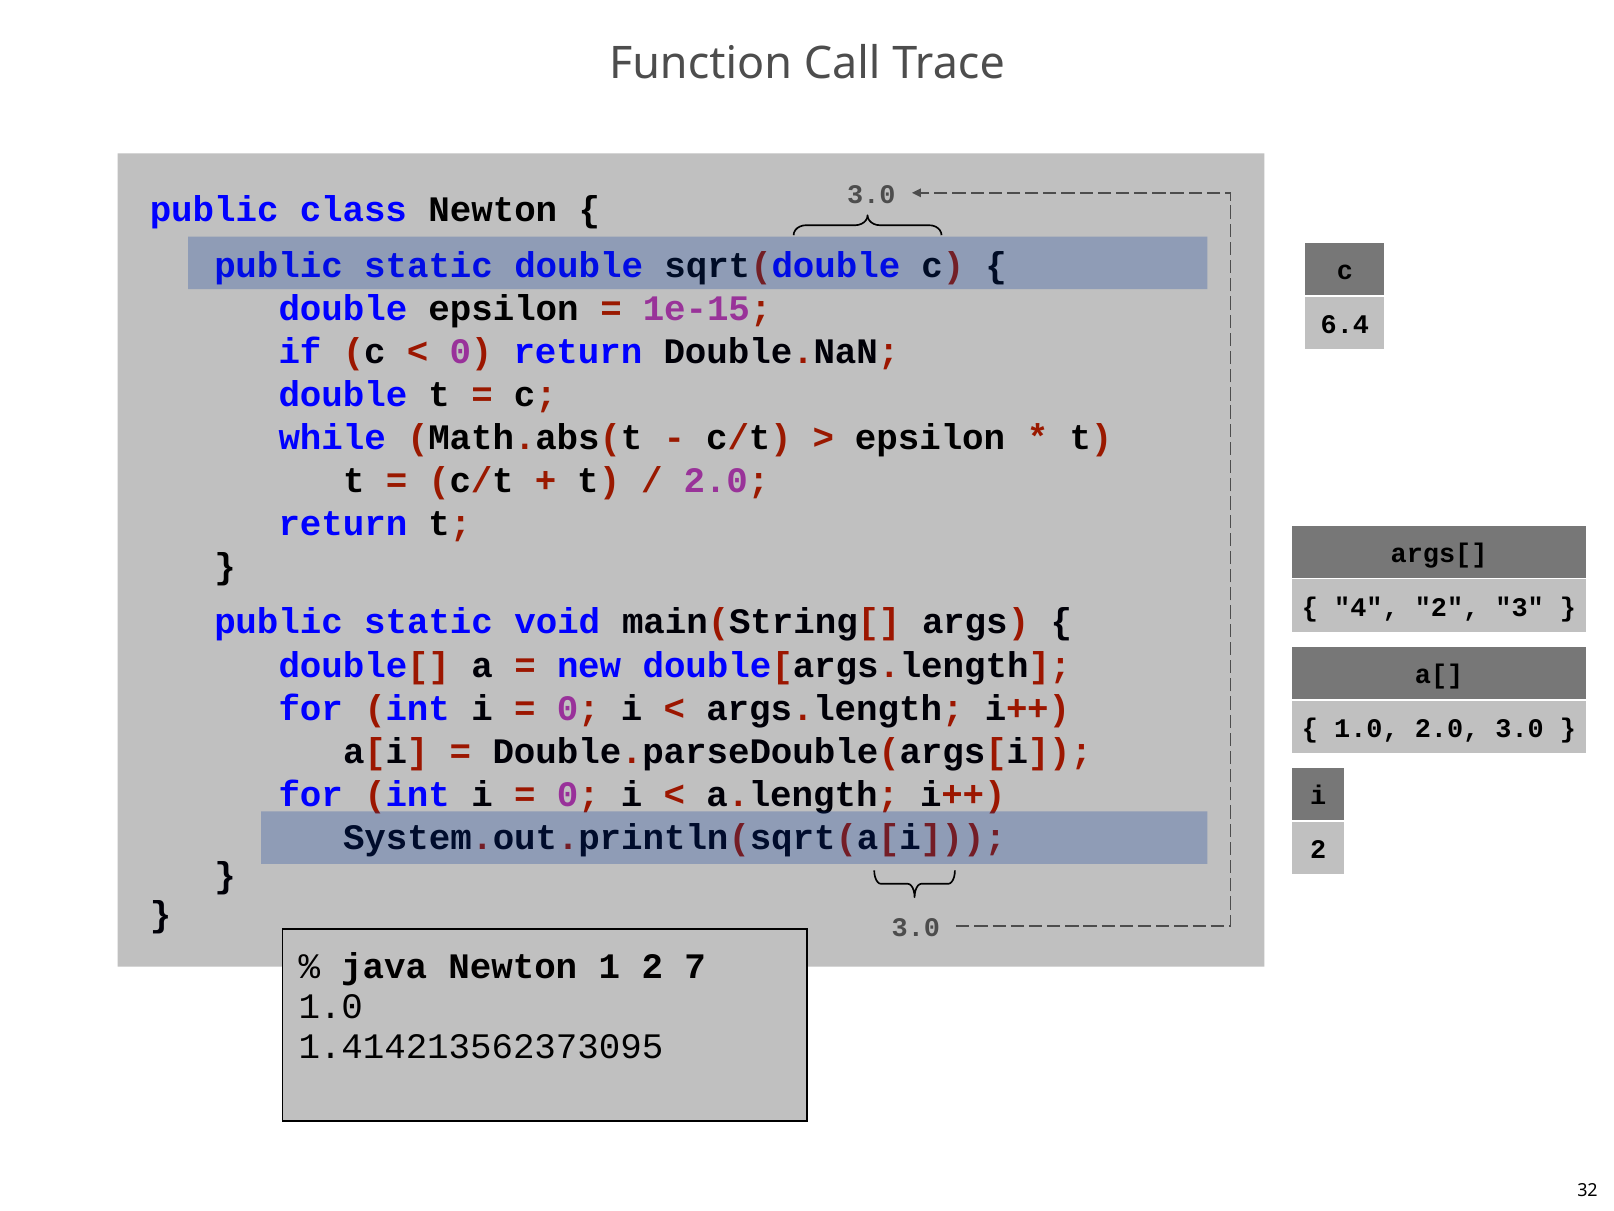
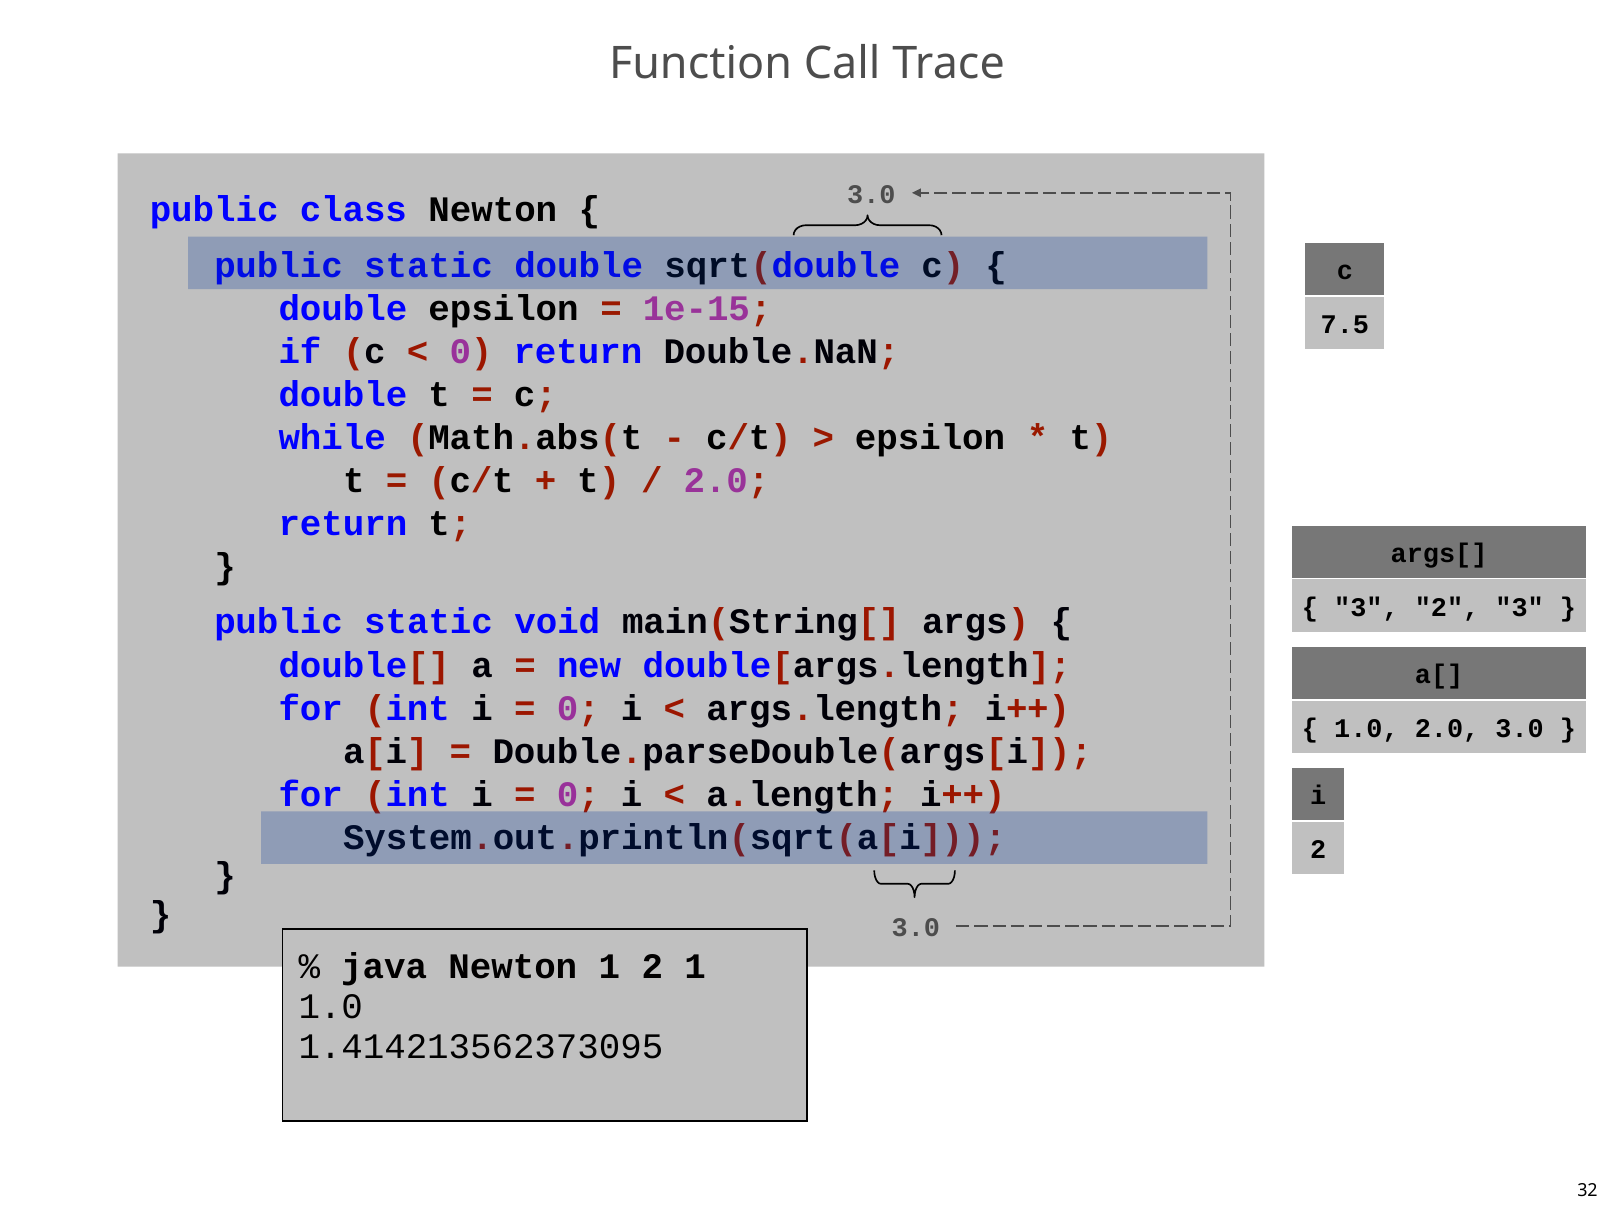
6.4: 6.4 -> 7.5 (1345, 325)
4: 4 -> 3 (1366, 607)
2 7: 7 -> 1 (695, 966)
